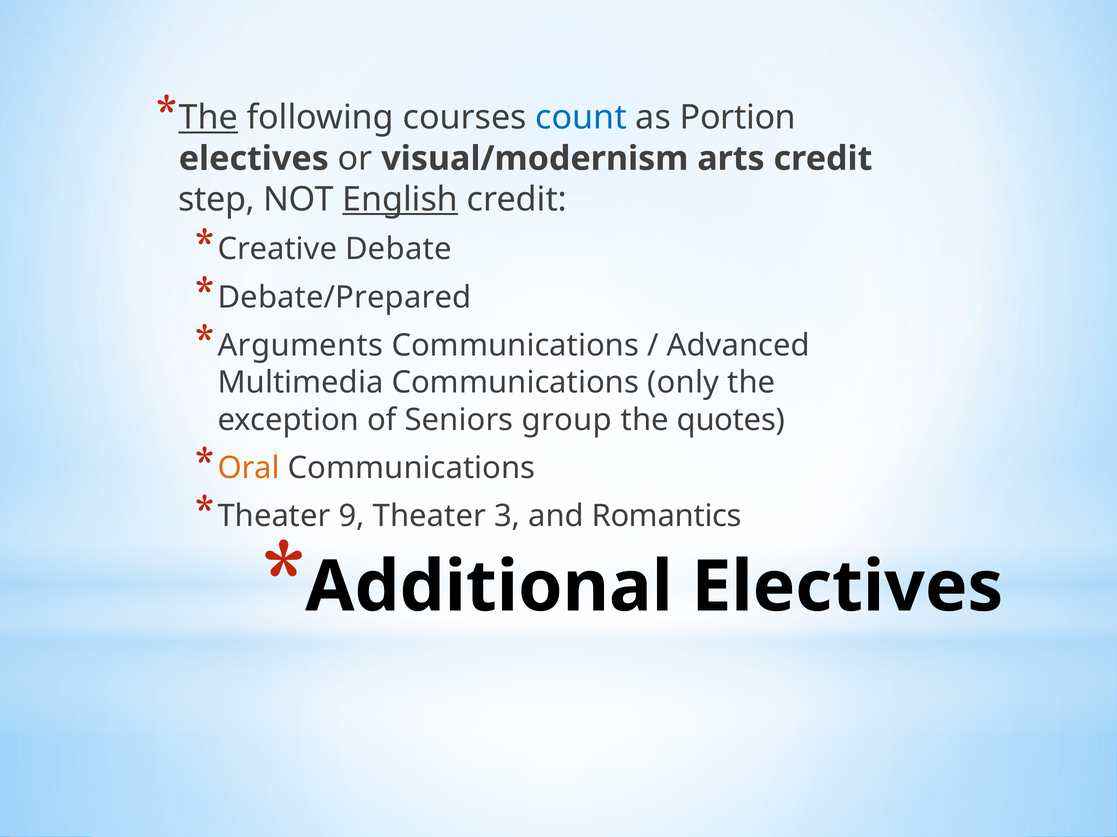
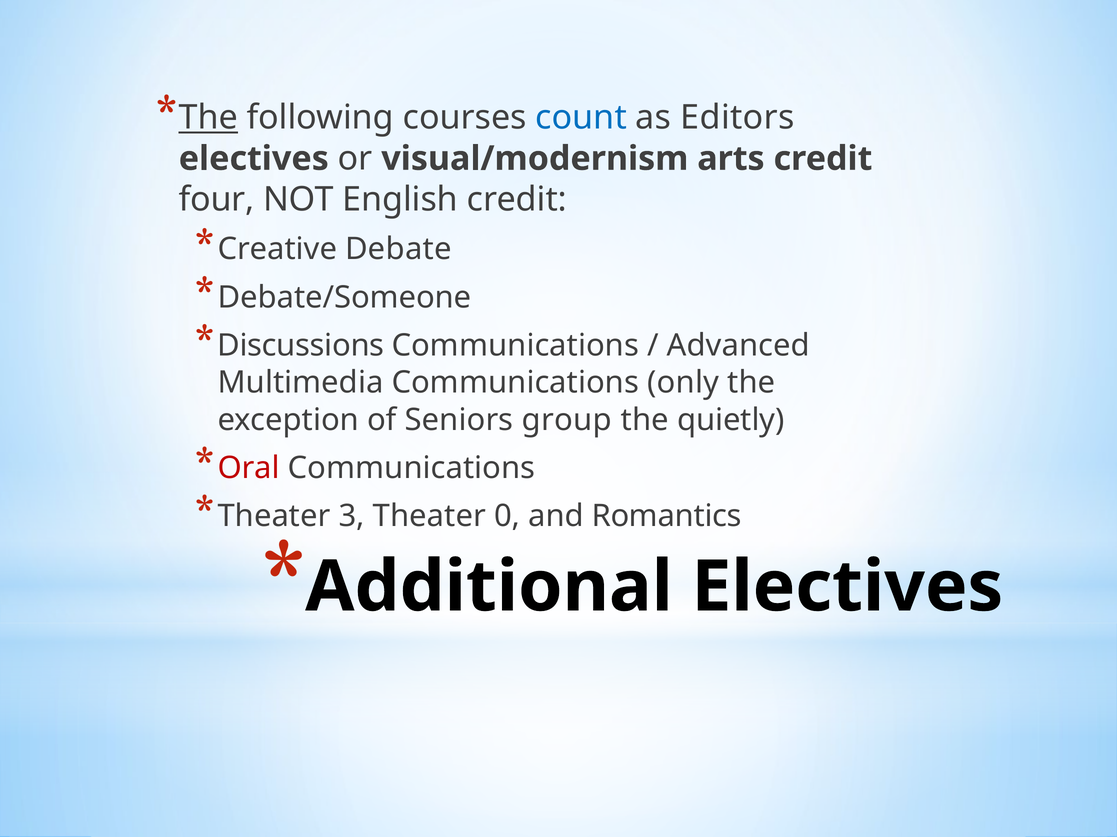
Portion: Portion -> Editors (738, 118)
step: step -> four (217, 200)
English underline: present -> none (400, 200)
Debate/Prepared: Debate/Prepared -> Debate/Someone (345, 298)
Arguments: Arguments -> Discussions (301, 346)
quotes: quotes -> quietly (731, 420)
Oral colour: orange -> red (249, 468)
9: 9 -> 3 (352, 516)
3: 3 -> 0 (507, 516)
